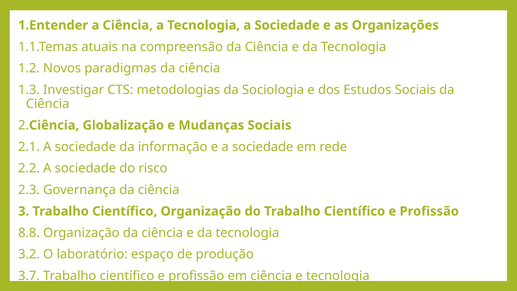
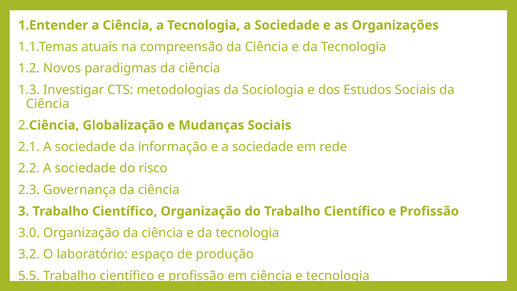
8.8: 8.8 -> 3.0 (29, 233)
3.7: 3.7 -> 5.5 (29, 276)
